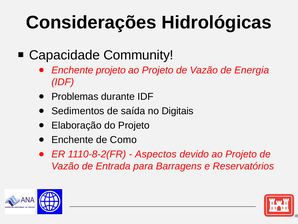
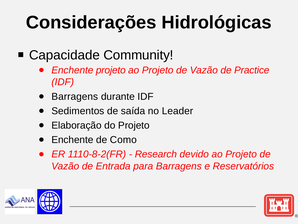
Energia: Energia -> Practice (252, 70)
Problemas: Problemas -> Barragens (75, 96)
Digitais: Digitais -> Leader (178, 111)
Aspectos: Aspectos -> Research (156, 154)
